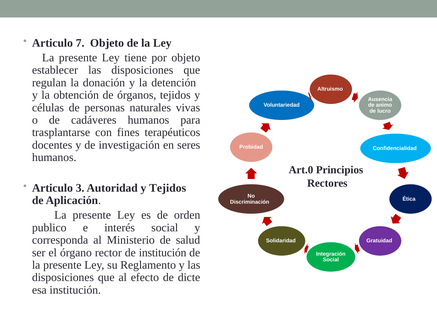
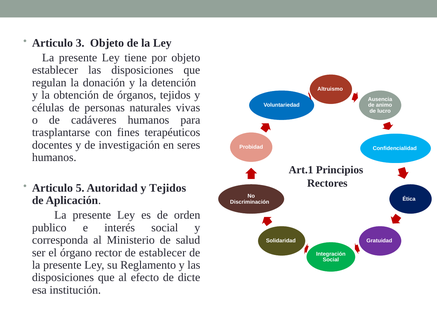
7: 7 -> 3 (80, 43)
Art.0: Art.0 -> Art.1 (301, 170)
3: 3 -> 5 (80, 188)
de institución: institución -> establecer (163, 252)
